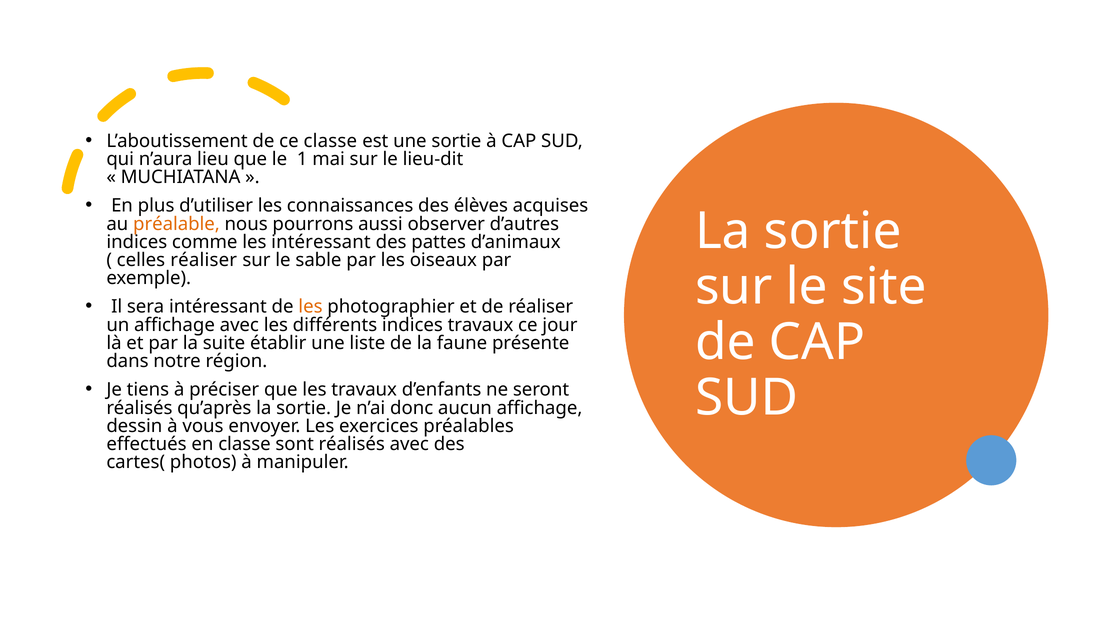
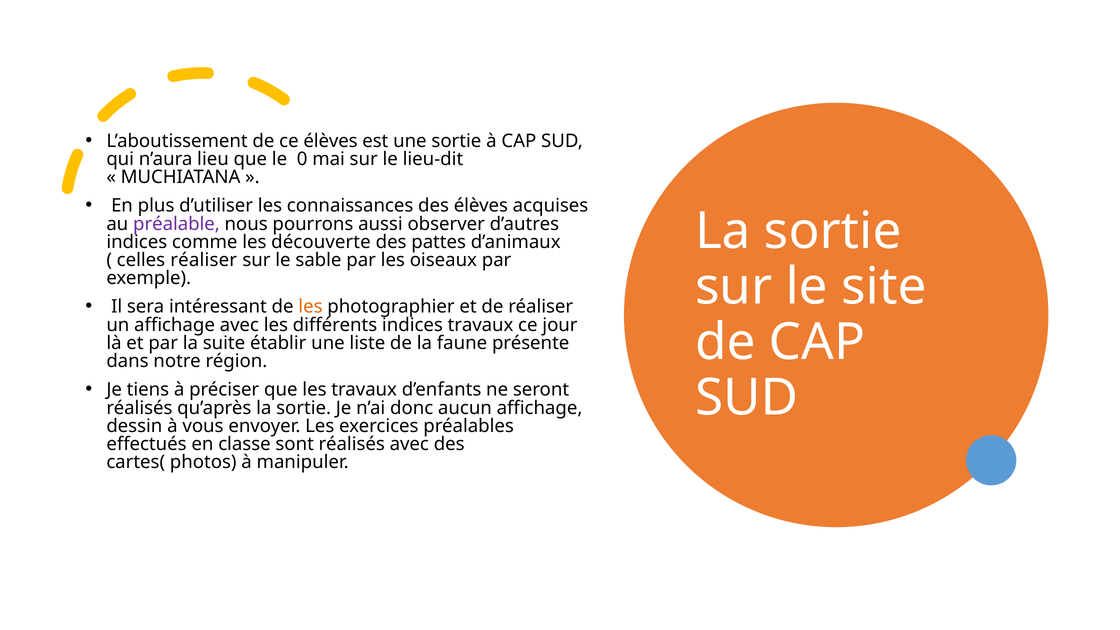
ce classe: classe -> élèves (331, 141)
1: 1 -> 0 (302, 159)
préalable colour: orange -> purple (176, 224)
les intéressant: intéressant -> découverte (321, 242)
